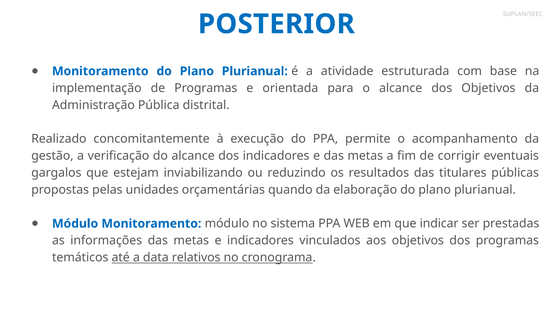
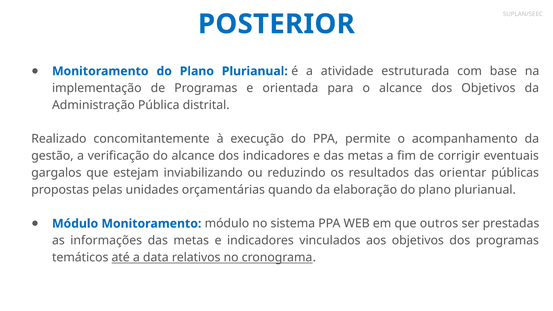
titulares: titulares -> orientar (463, 173)
indicar: indicar -> outros (439, 224)
